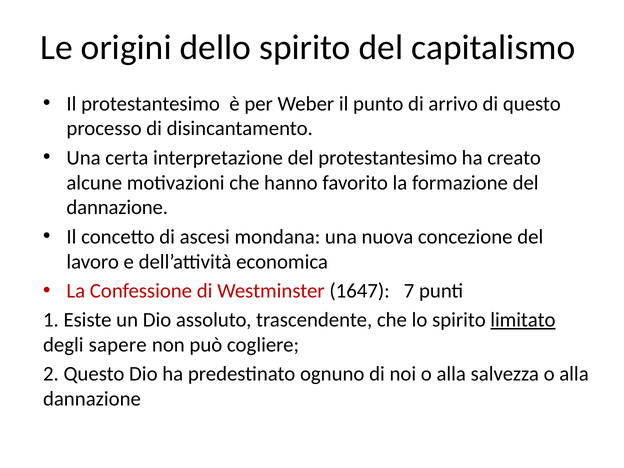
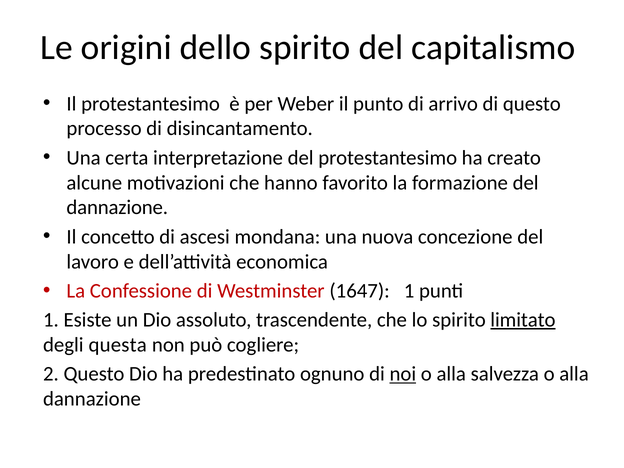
1647 7: 7 -> 1 (409, 291)
sapere: sapere -> questa (118, 345)
noi underline: none -> present (403, 374)
